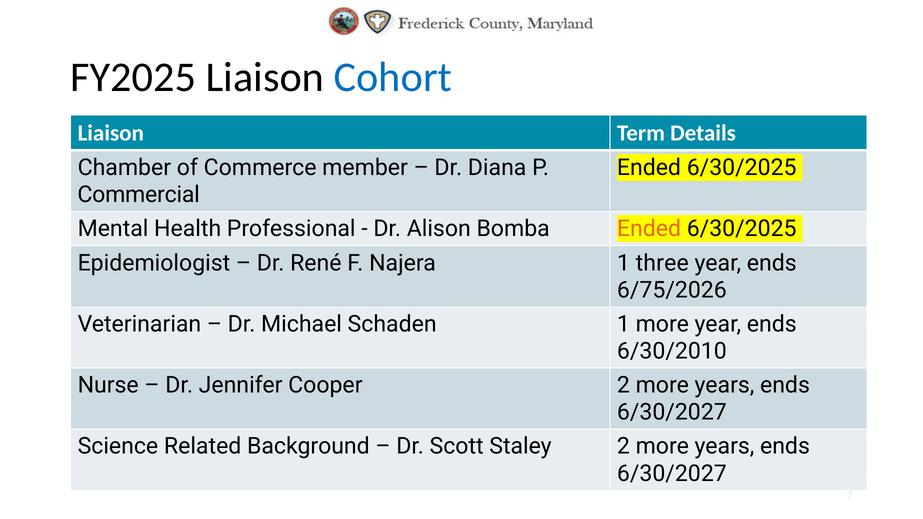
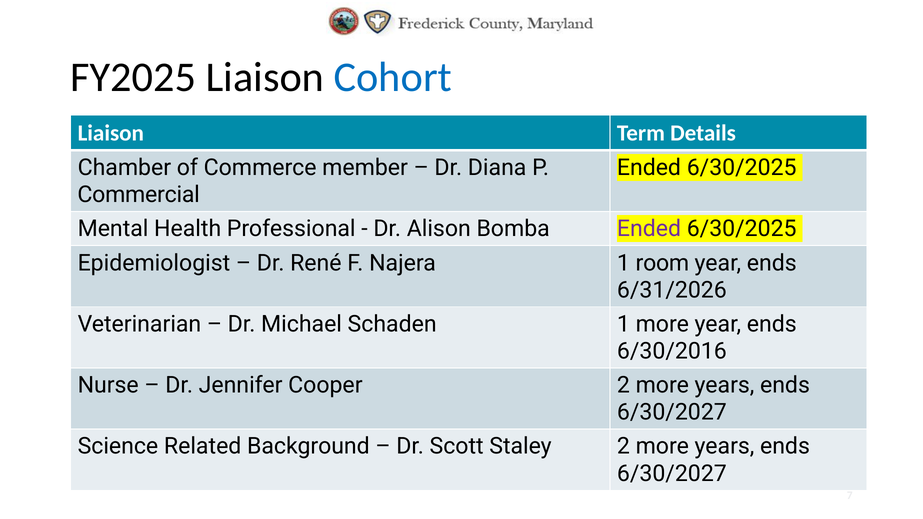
Ended colour: orange -> purple (649, 229)
three: three -> room (662, 263)
6/75/2026: 6/75/2026 -> 6/31/2026 (672, 290)
6/30/2010: 6/30/2010 -> 6/30/2016 (672, 351)
